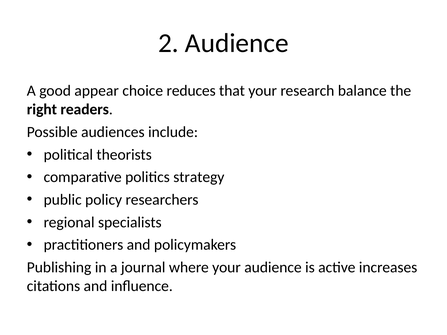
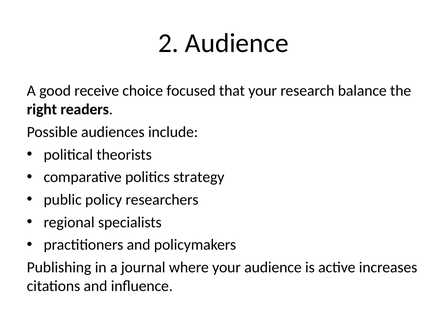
appear: appear -> receive (97, 91)
reduces: reduces -> focused (191, 91)
